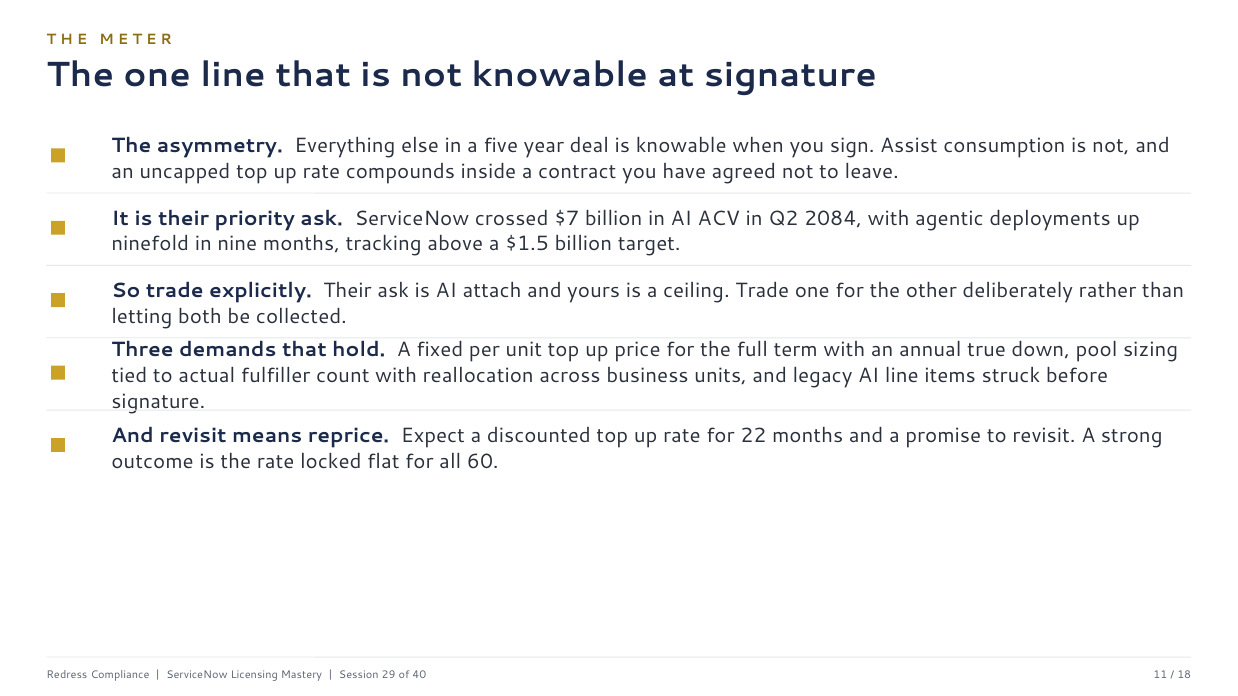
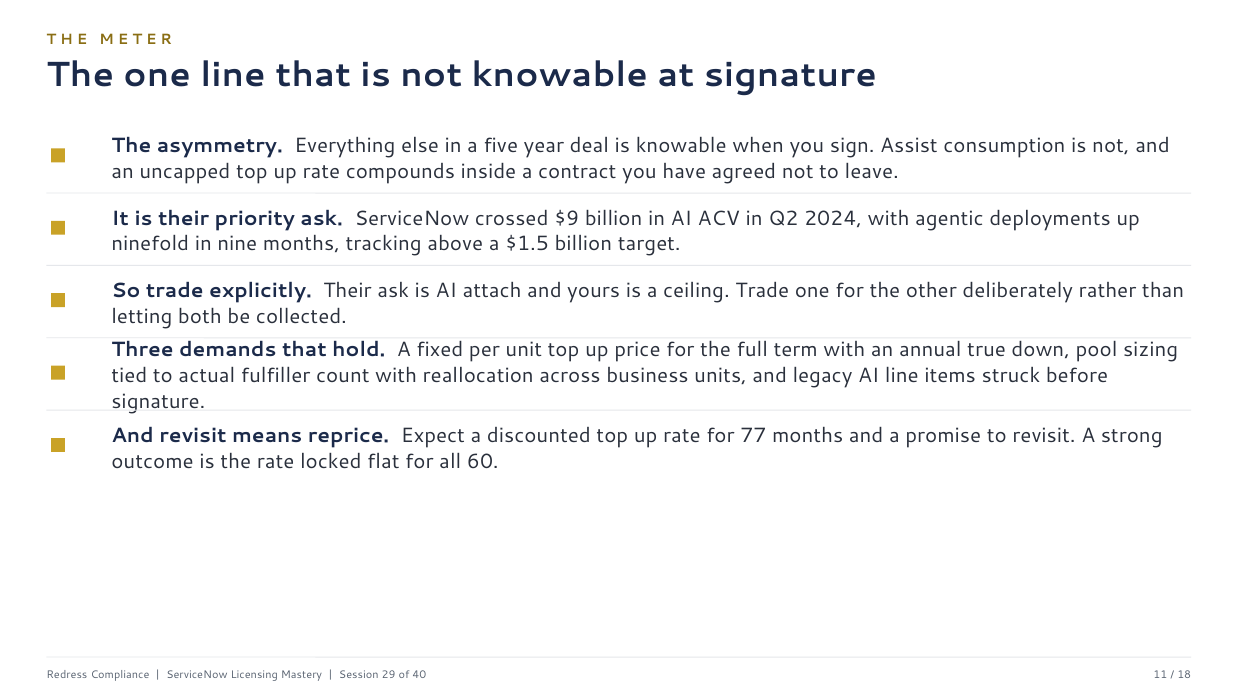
$7: $7 -> $9 (567, 218)
2084: 2084 -> 2024 (833, 218)
22: 22 -> 77 (753, 436)
